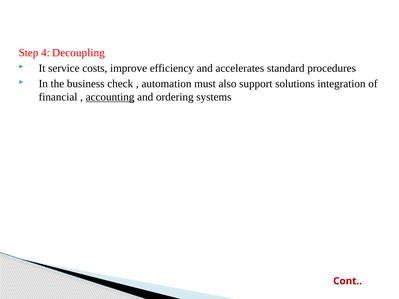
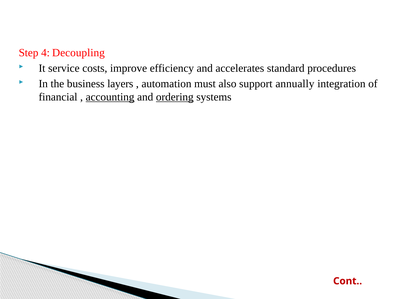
check: check -> layers (120, 84)
solutions: solutions -> annually (295, 84)
ordering underline: none -> present (175, 97)
